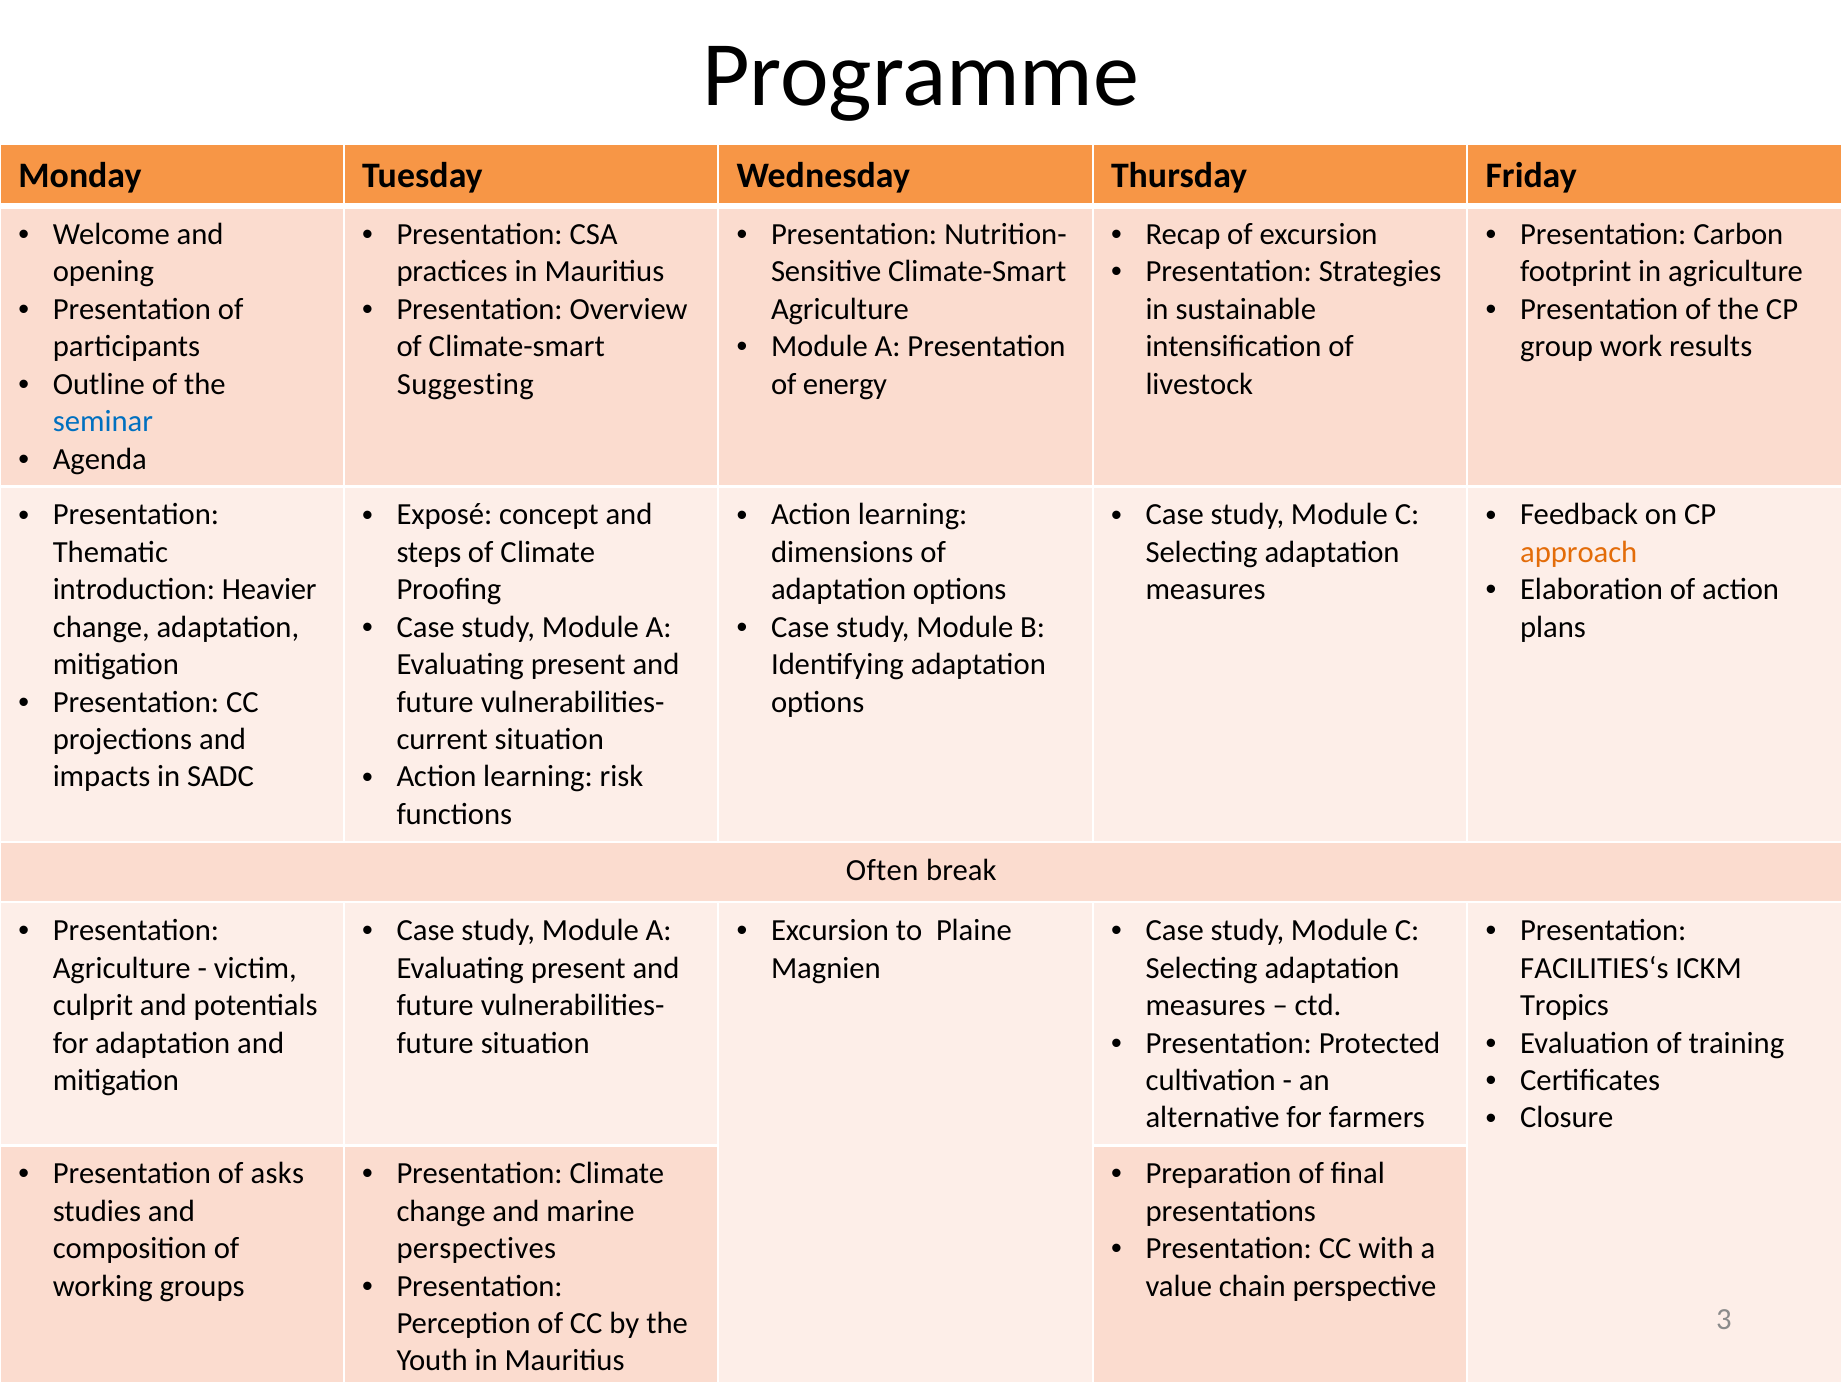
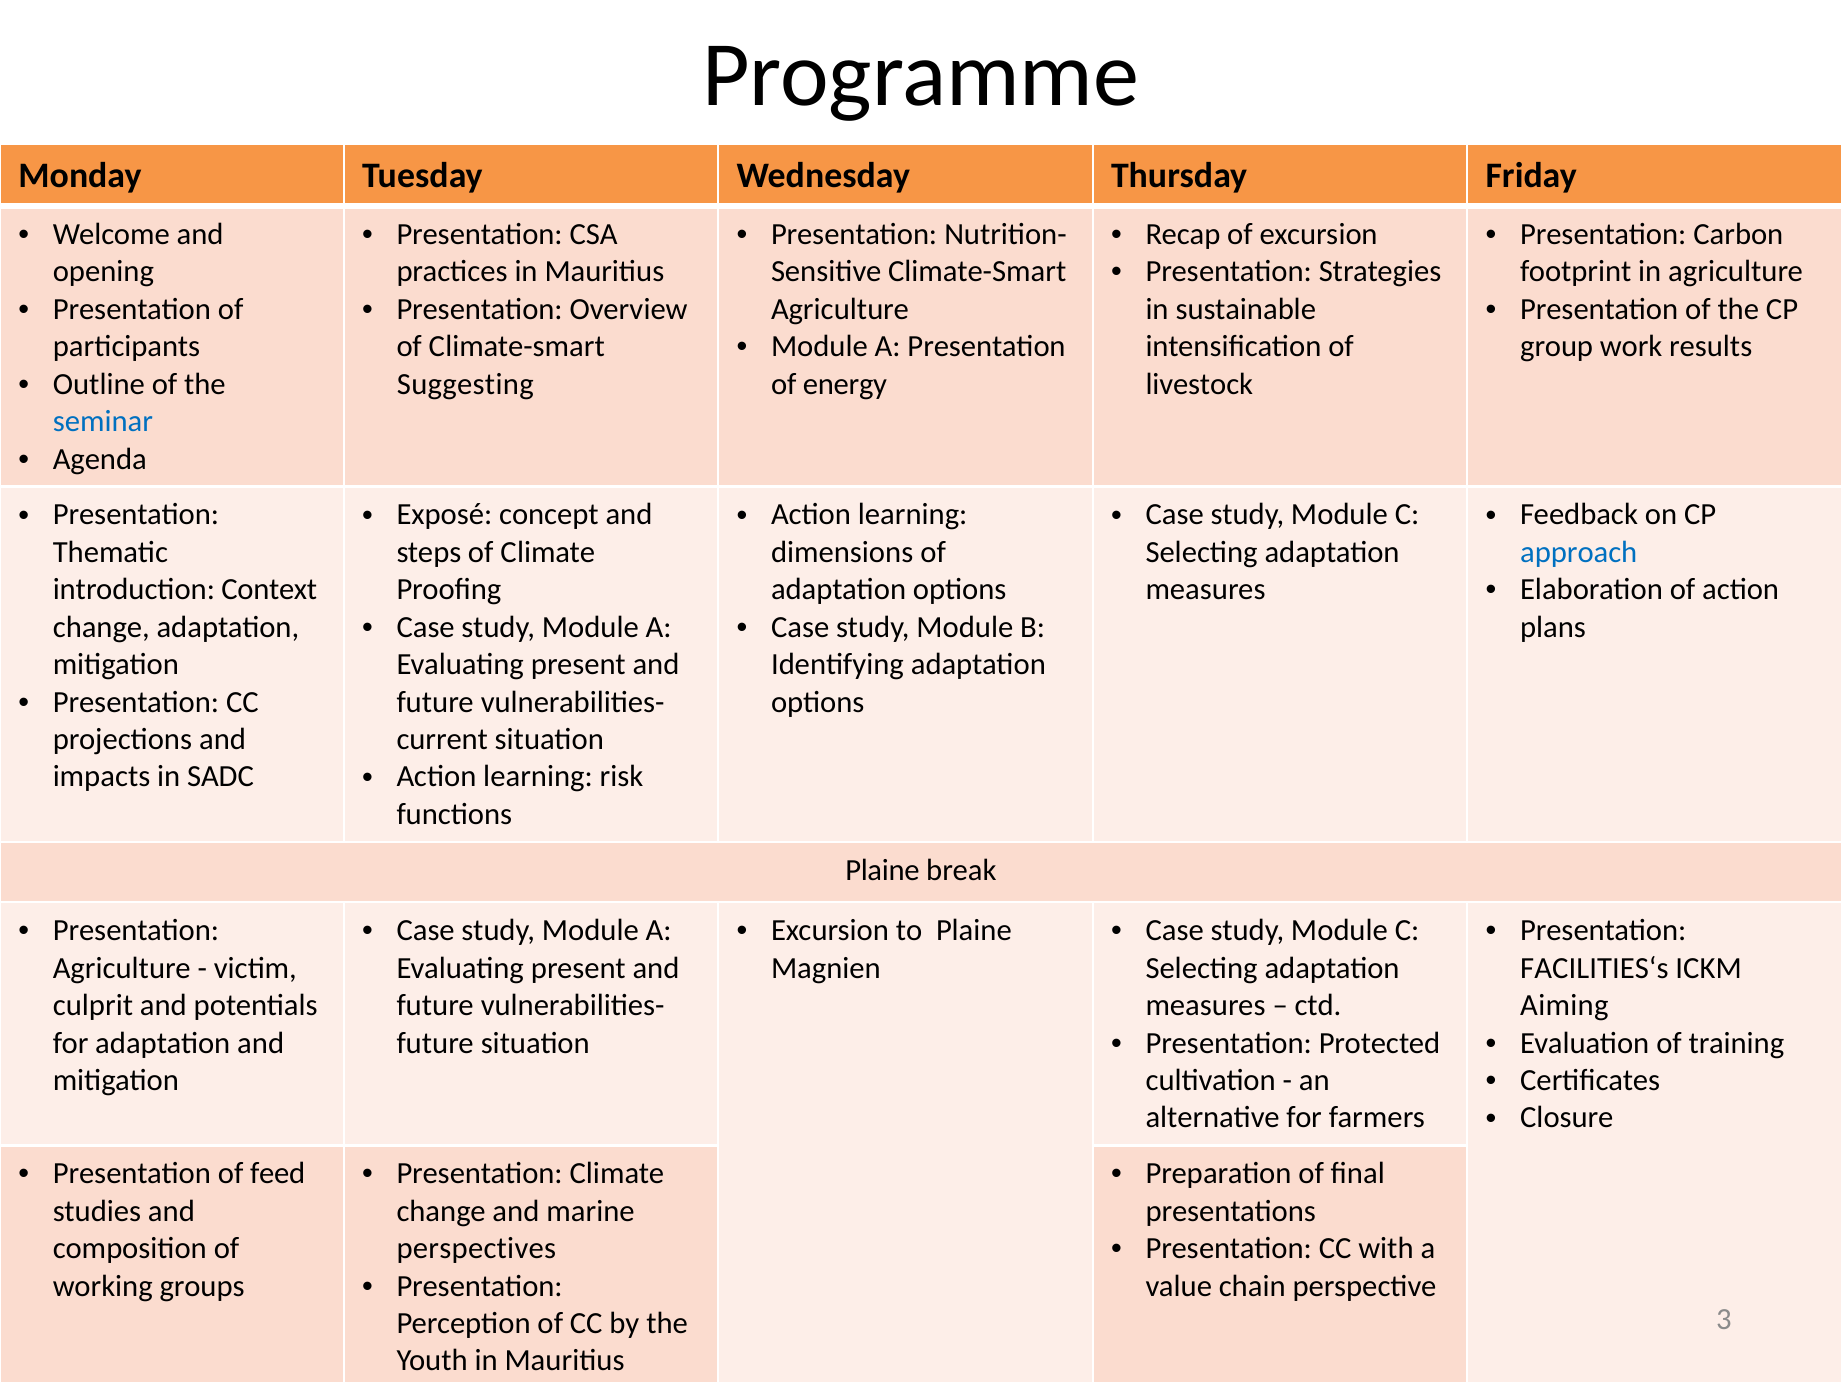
approach colour: orange -> blue (1579, 552)
Heavier: Heavier -> Context (269, 589)
Often: Often -> Plaine (882, 870)
Tropics: Tropics -> Aiming (1564, 1005)
asks: asks -> feed (278, 1173)
